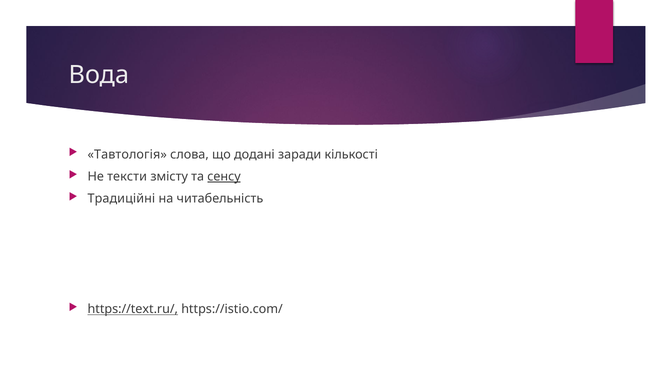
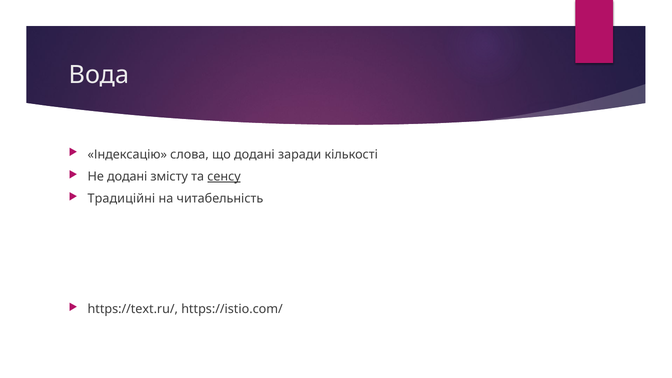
Тавтологія: Тавтологія -> Індексацію (127, 154)
Не тексти: тексти -> додані (127, 177)
https://text.ru/ underline: present -> none (133, 309)
